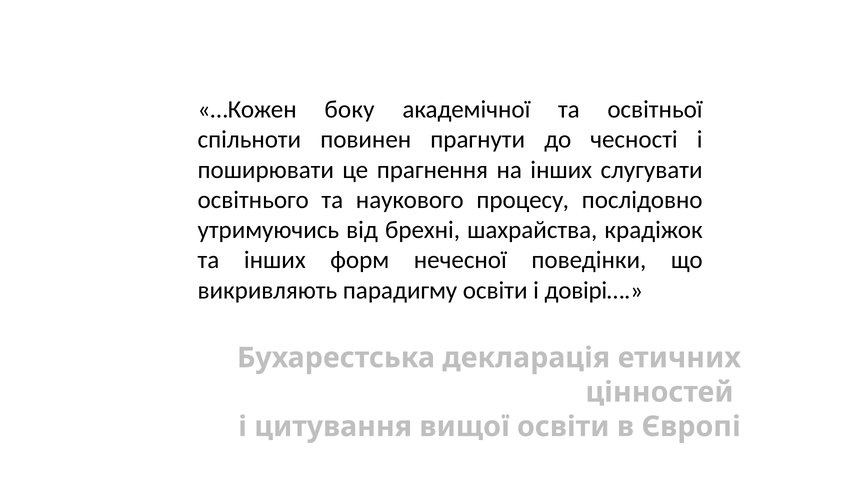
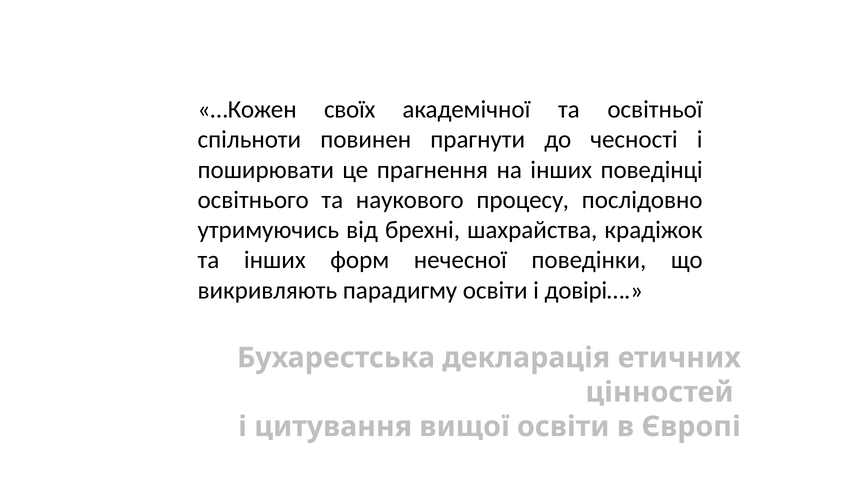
боку: боку -> своїх (350, 109)
слугувати: слугувати -> поведінці (652, 170)
